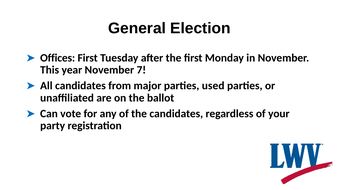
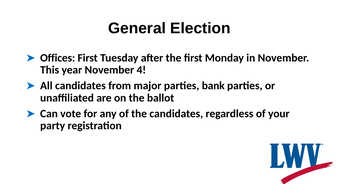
7: 7 -> 4 (141, 70)
used: used -> bank (213, 86)
